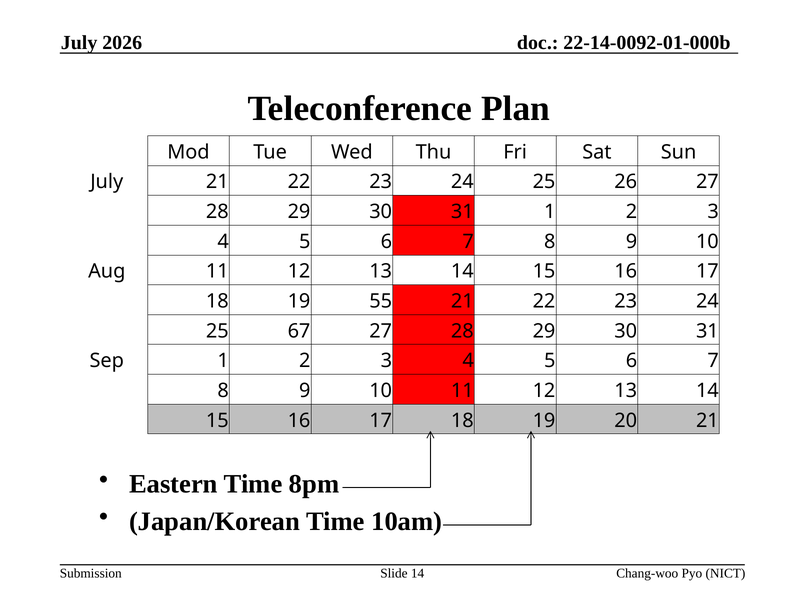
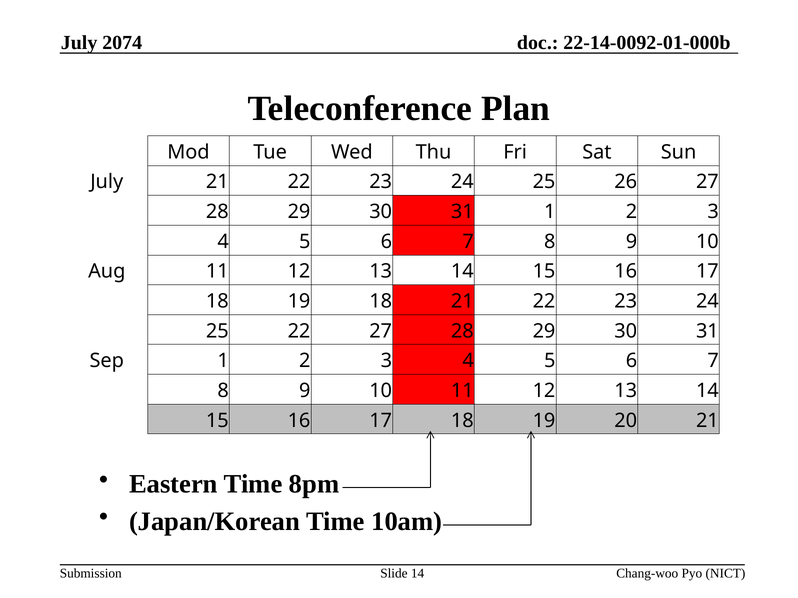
2026: 2026 -> 2074 (122, 43)
19 55: 55 -> 18 (381, 301)
25 67: 67 -> 22 (299, 331)
